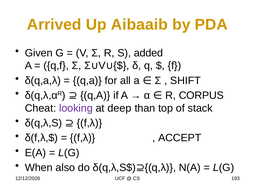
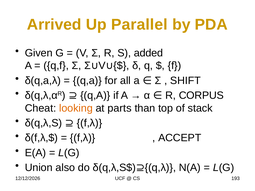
Aibaaib: Aibaaib -> Parallel (139, 25)
looking colour: purple -> orange (76, 108)
deep: deep -> parts (120, 108)
When: When -> Union (39, 168)
